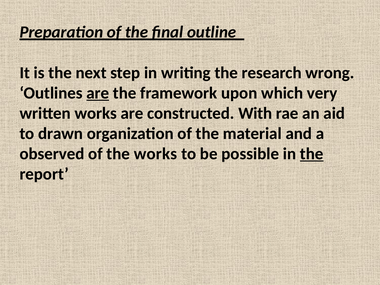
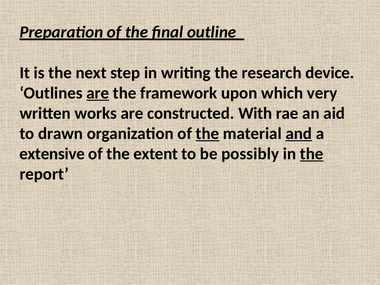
wrong: wrong -> device (330, 73)
the underline: none -> present (207, 134)
and underline: none -> present (299, 134)
observed: observed -> extensive (52, 154)
the works: works -> extent (156, 154)
possible: possible -> possibly (250, 154)
